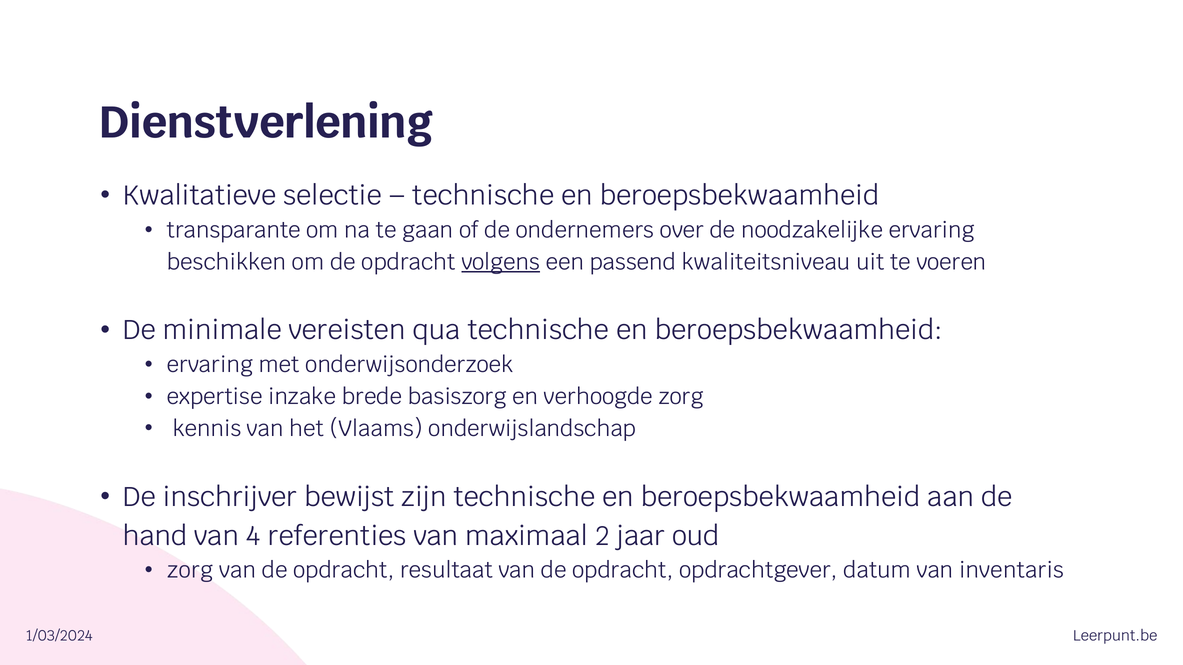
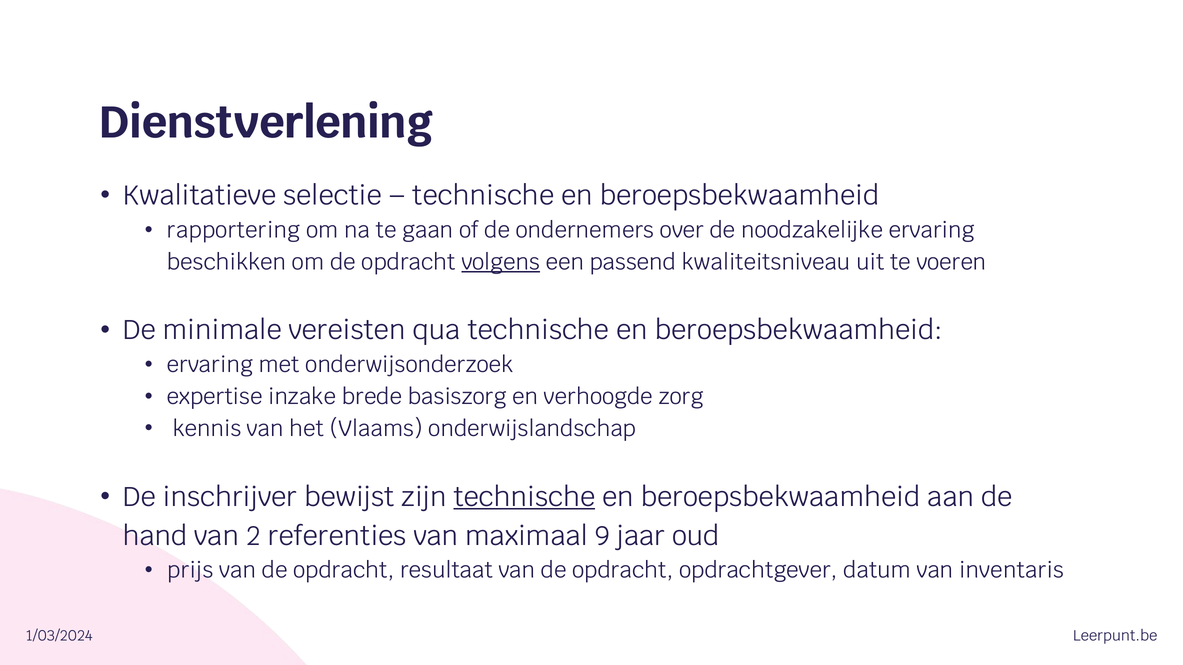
transparante: transparante -> rapportering (234, 231)
technische underline: none -> present (524, 497)
4: 4 -> 2 (253, 536)
2: 2 -> 9 (603, 536)
zorg: zorg -> prijs (190, 571)
